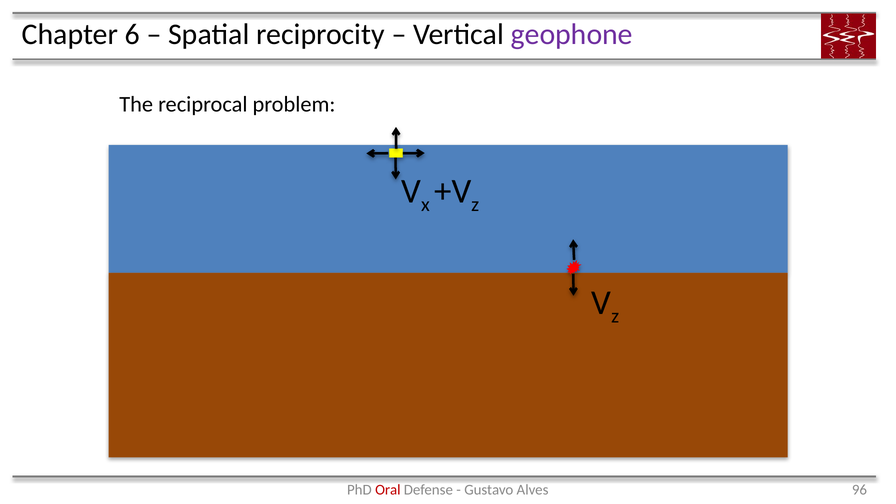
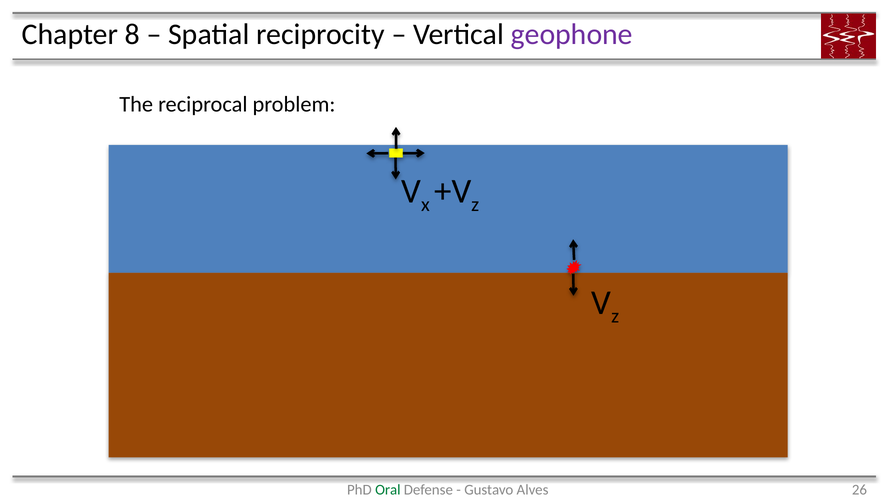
6: 6 -> 8 (132, 35)
Oral colour: red -> green (388, 490)
96: 96 -> 26 (860, 490)
